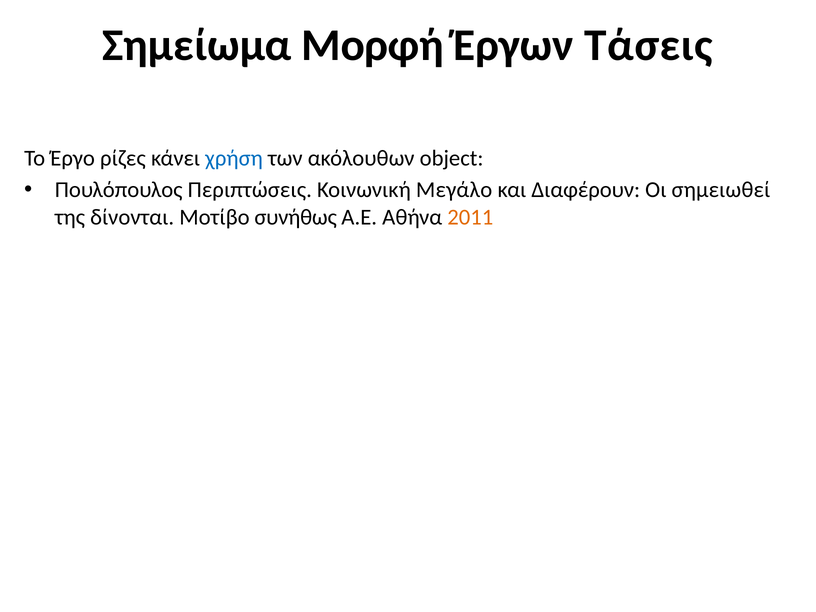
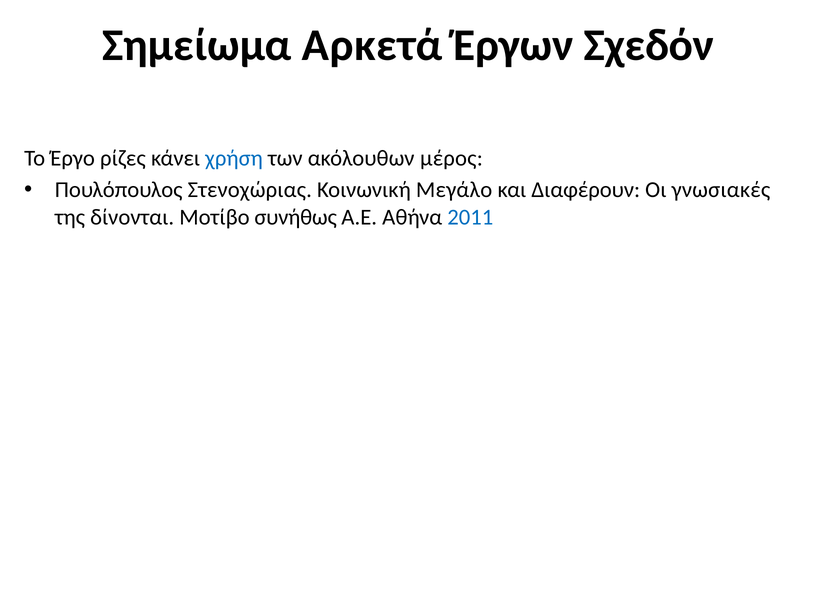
Μορφή: Μορφή -> Αρκετά (372, 45)
Τάσεις: Τάσεις -> Σχεδόν (649, 45)
object: object -> μέρος (451, 158)
Περιπτώσεις: Περιπτώσεις -> Στενοχώριας (250, 190)
σημειωθεί: σημειωθεί -> γνωσιακές (721, 190)
2011 colour: orange -> blue (470, 217)
